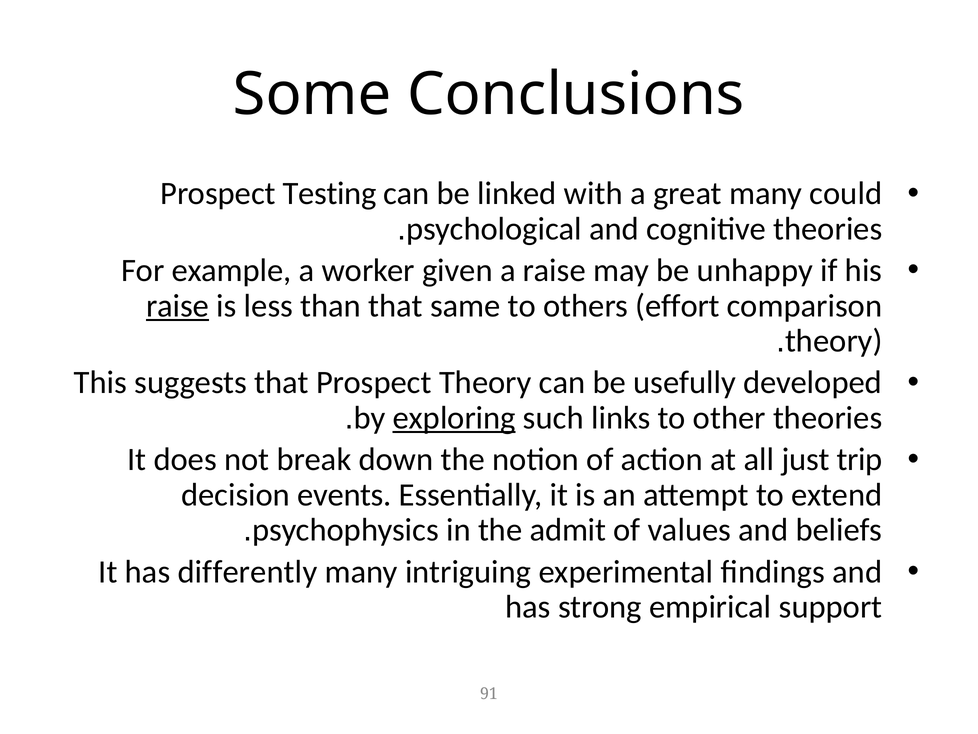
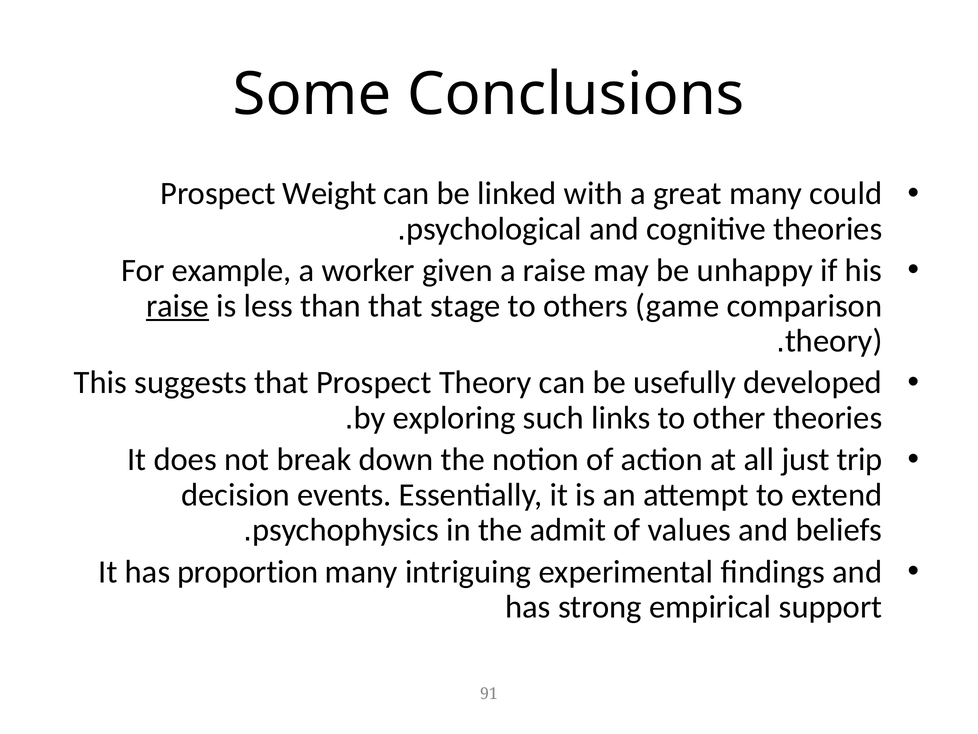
Testing: Testing -> Weight (330, 193)
same: same -> stage (465, 306)
effort: effort -> game (677, 306)
exploring underline: present -> none (454, 418)
differently: differently -> proportion (248, 571)
